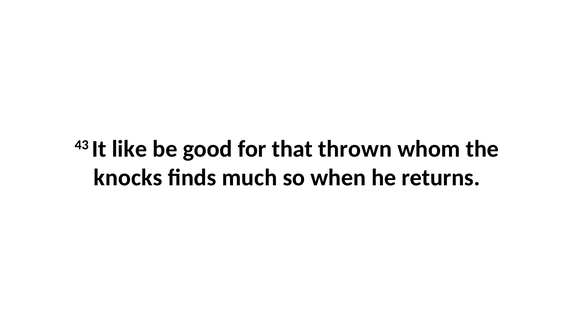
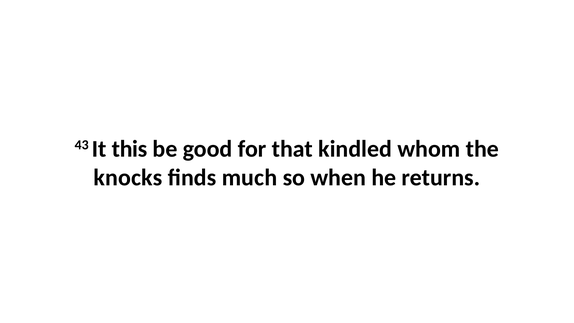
like: like -> this (130, 149)
thrown: thrown -> kindled (355, 149)
